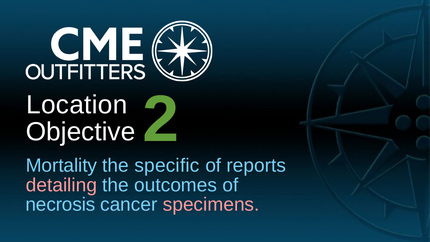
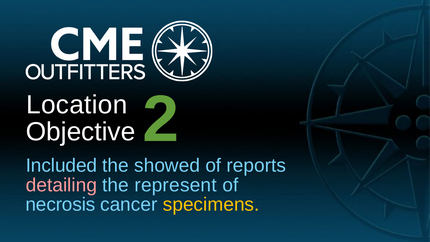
Mortality: Mortality -> Included (61, 166)
specific: specific -> showed (167, 166)
outcomes: outcomes -> represent (176, 185)
specimens colour: pink -> yellow (211, 205)
